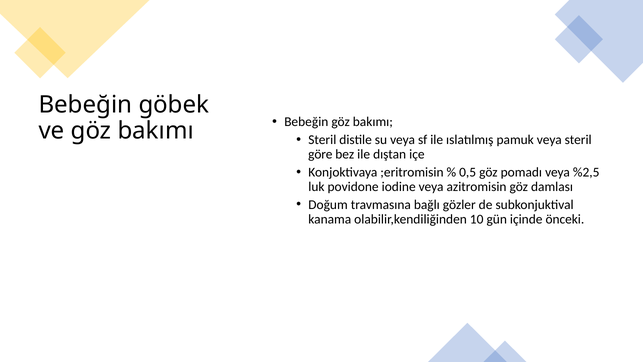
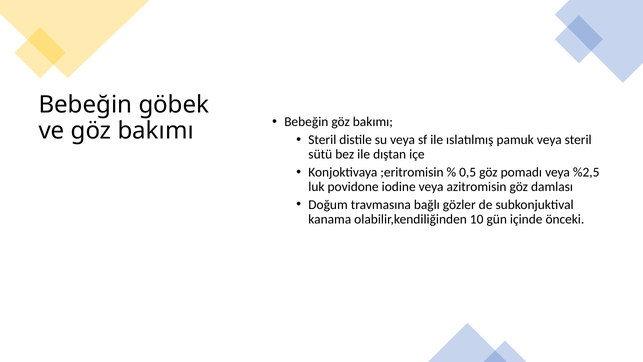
göre: göre -> sütü (320, 154)
